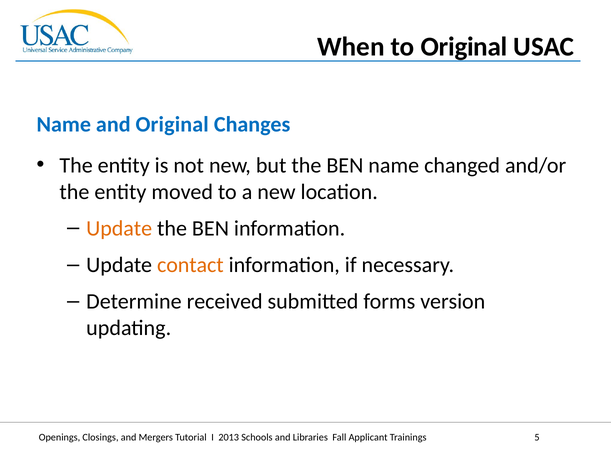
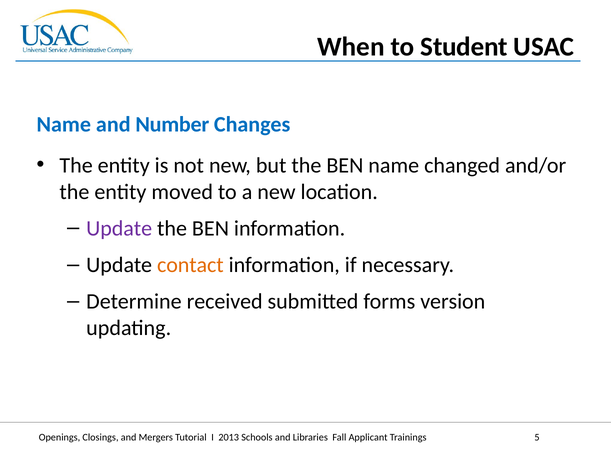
to Original: Original -> Student (464, 47)
and Original: Original -> Number (172, 125)
Update colour: orange -> purple (119, 229)
